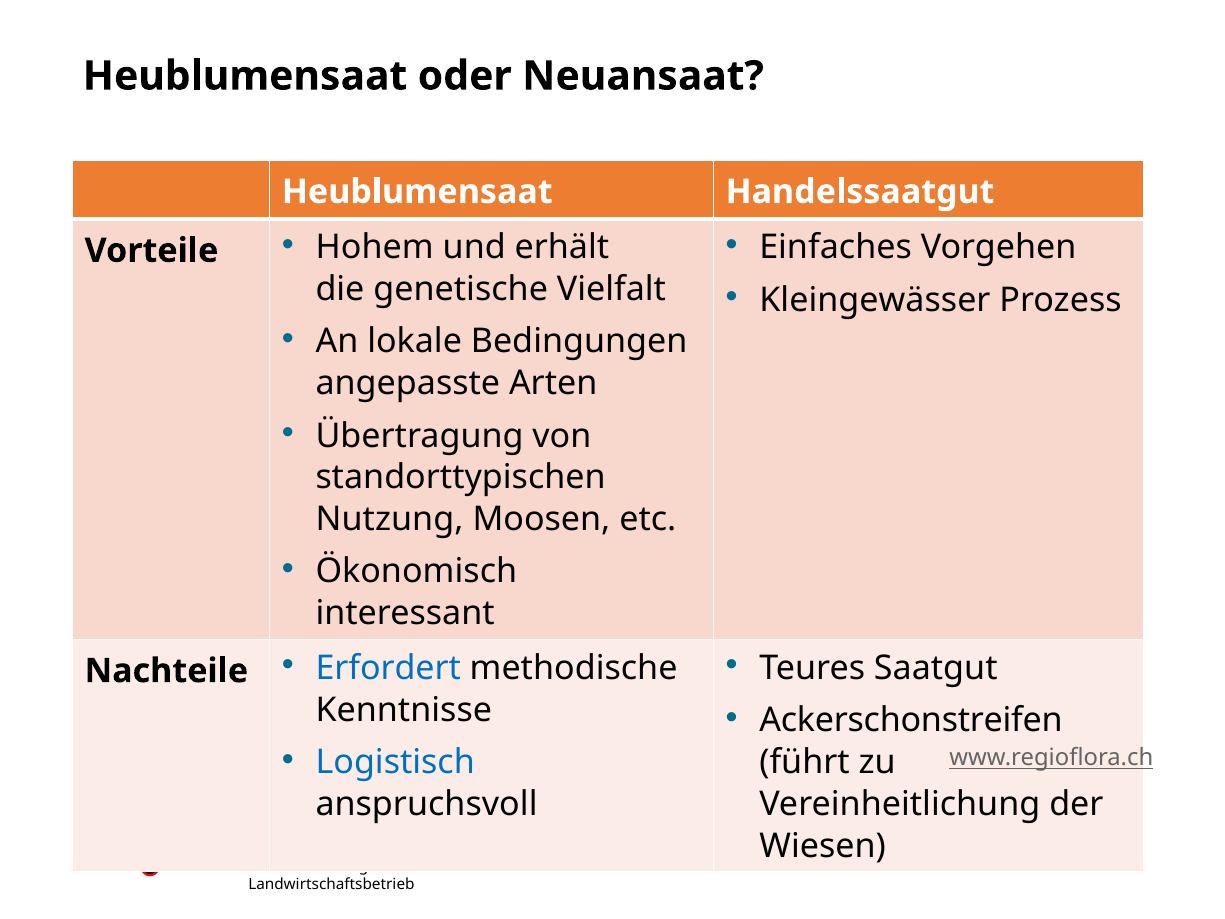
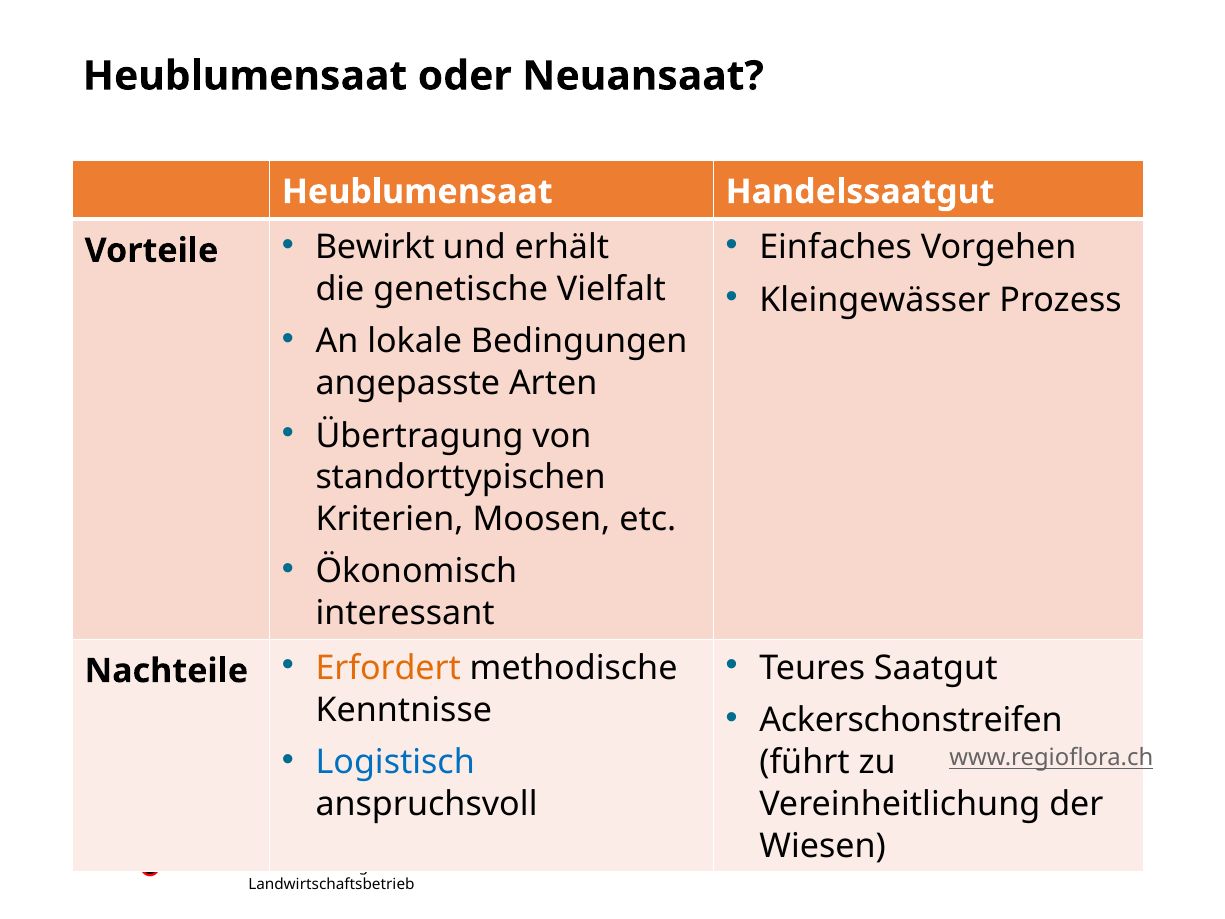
Hohem: Hohem -> Bewirkt (375, 248)
Nutzung: Nutzung -> Kriterien (390, 519)
Erfordert colour: blue -> orange (388, 668)
